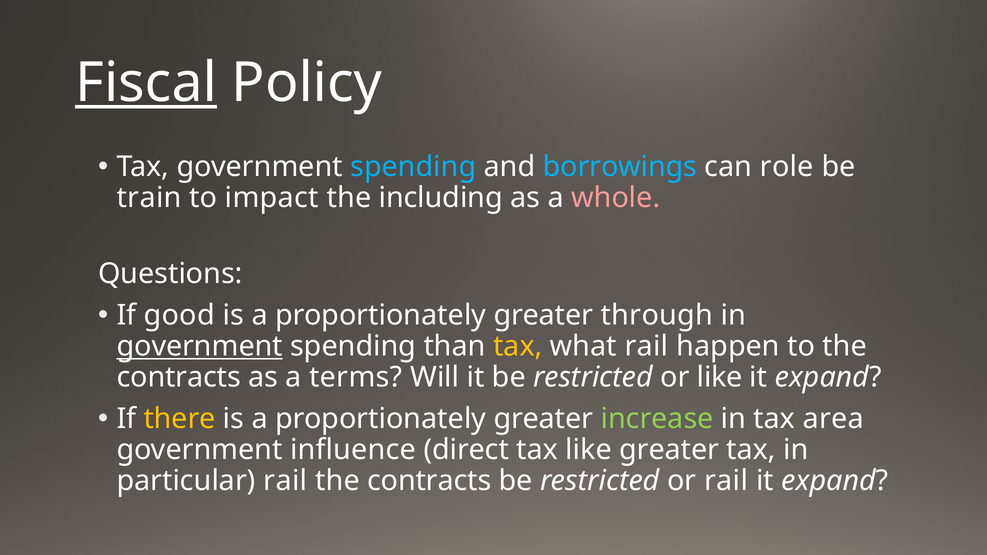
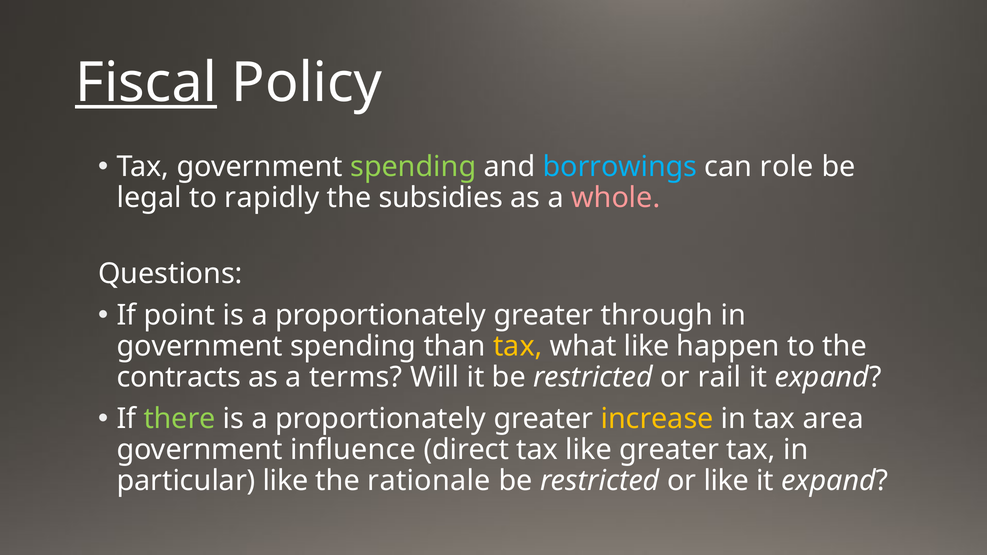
spending colour: light blue -> light green (413, 167)
train: train -> legal (149, 198)
impact: impact -> rapidly (272, 198)
including: including -> subsidies (441, 198)
good: good -> point (179, 315)
government underline: present -> none (200, 346)
what rail: rail -> like (647, 346)
or like: like -> rail (719, 377)
there colour: yellow -> light green (180, 419)
increase colour: light green -> yellow (657, 419)
particular rail: rail -> like (286, 481)
contracts: contracts -> rationale (429, 481)
or rail: rail -> like (726, 481)
